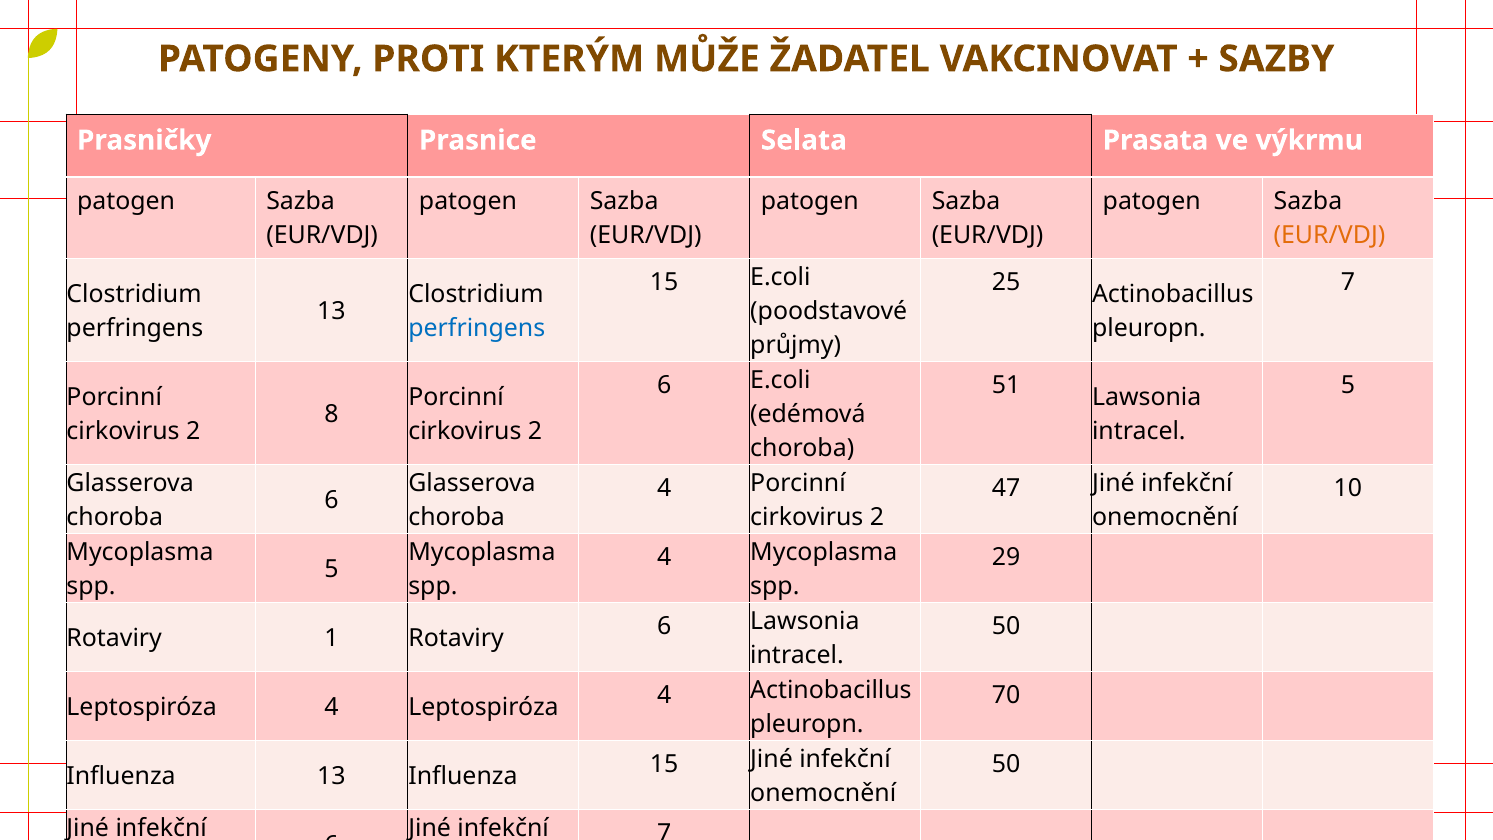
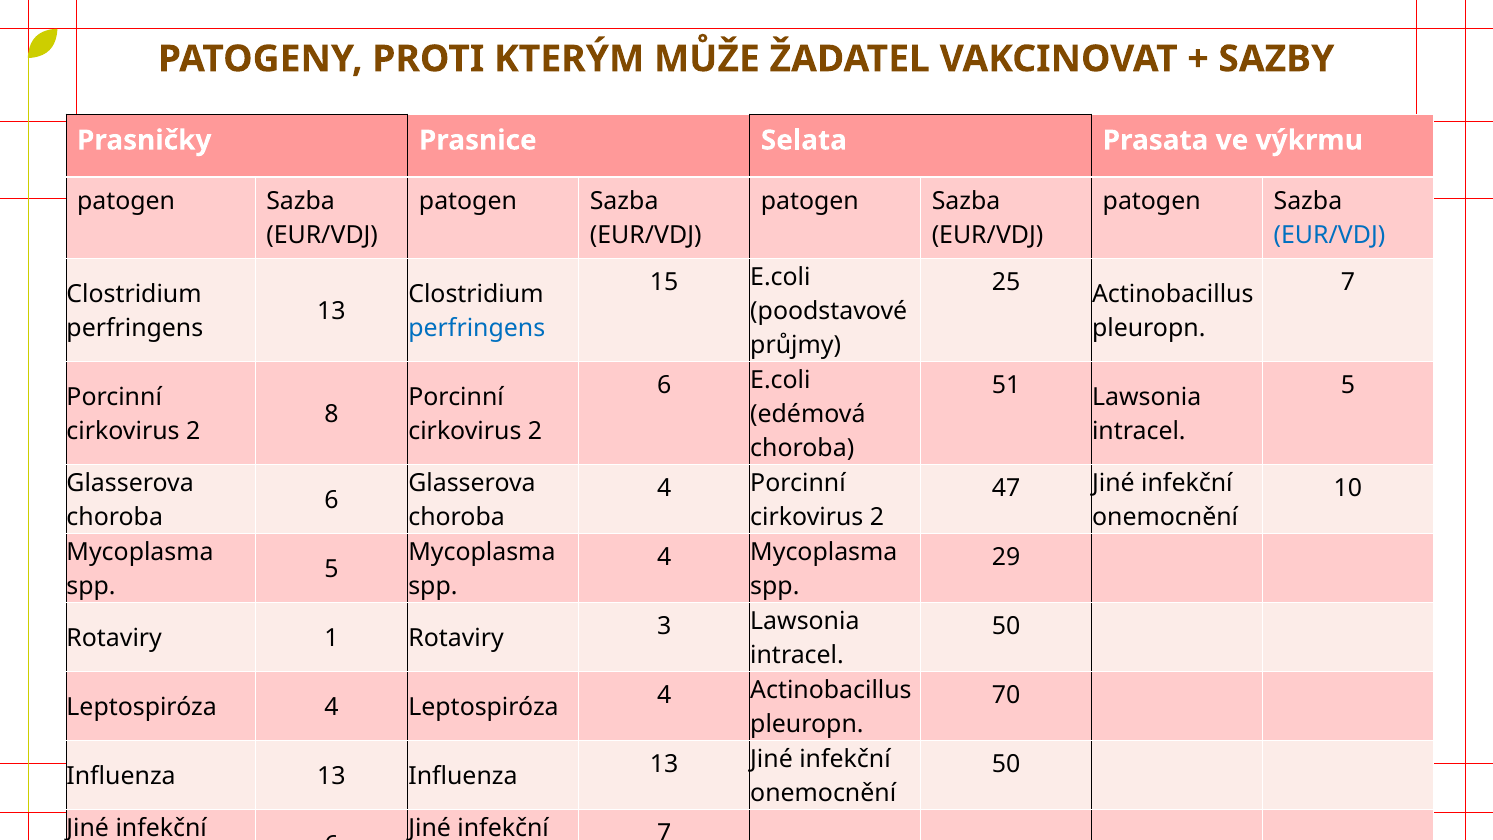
EUR/VDJ colour: orange -> blue (1329, 235)
Rotaviry 6: 6 -> 3 (664, 626)
13 Influenza 15: 15 -> 13 (664, 764)
